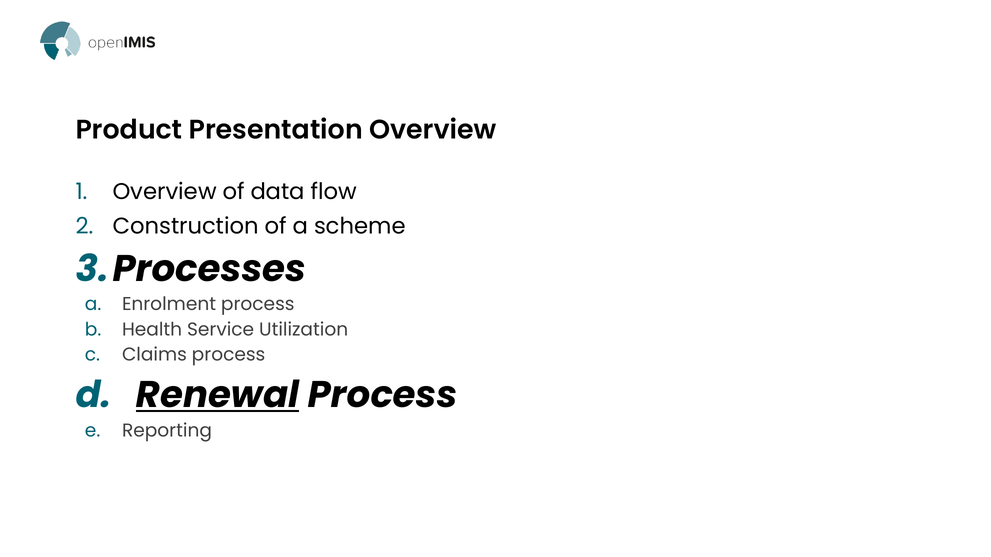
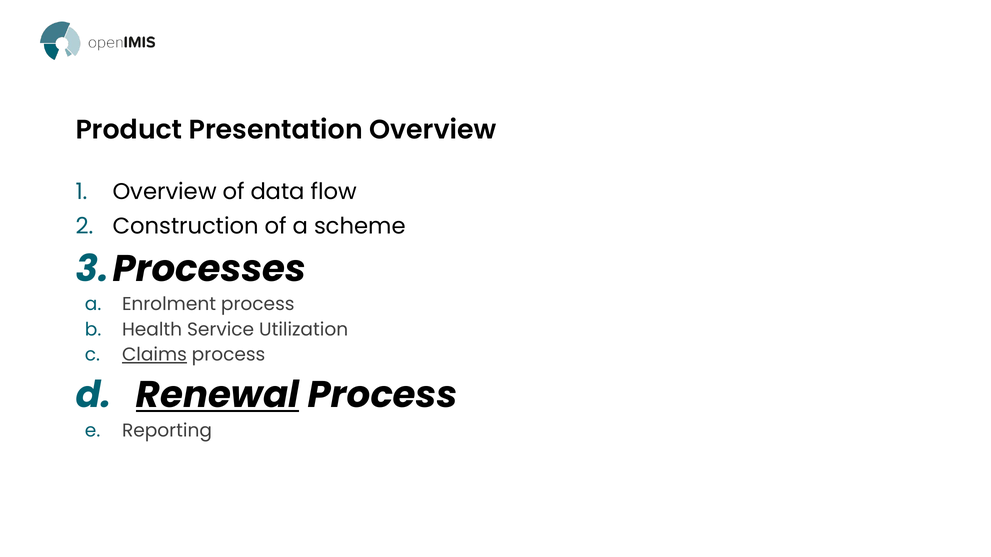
Claims underline: none -> present (154, 355)
